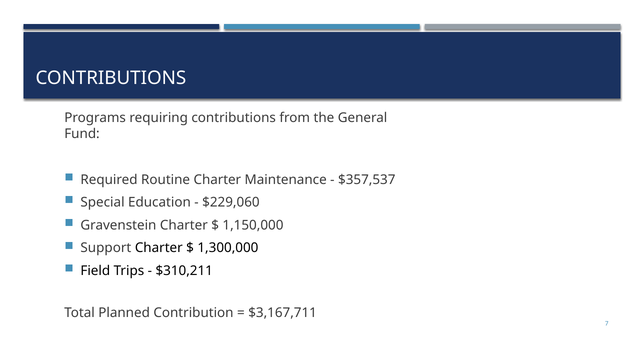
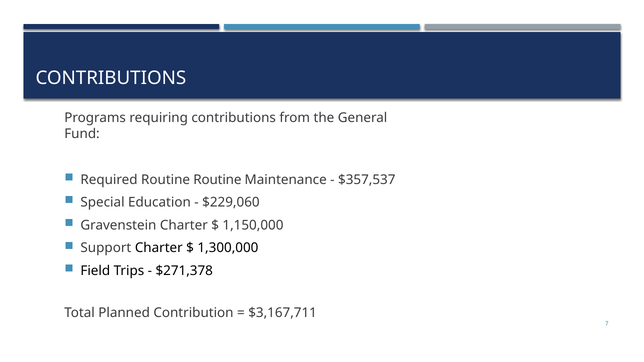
Routine Charter: Charter -> Routine (217, 180)
$310,211: $310,211 -> $271,378 (184, 271)
